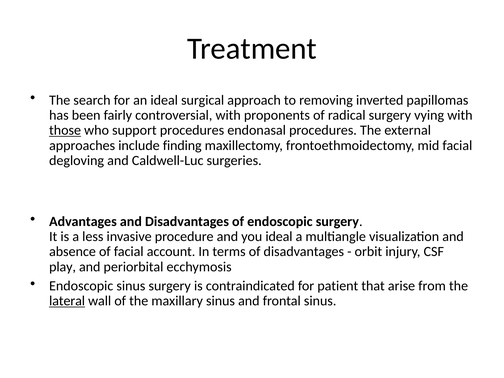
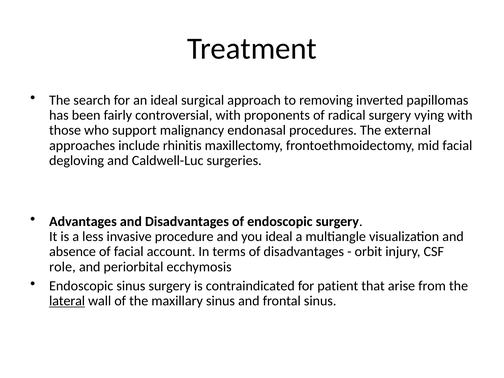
those underline: present -> none (65, 130)
support procedures: procedures -> malignancy (192, 130)
finding: finding -> rhinitis (182, 145)
play: play -> role (62, 267)
